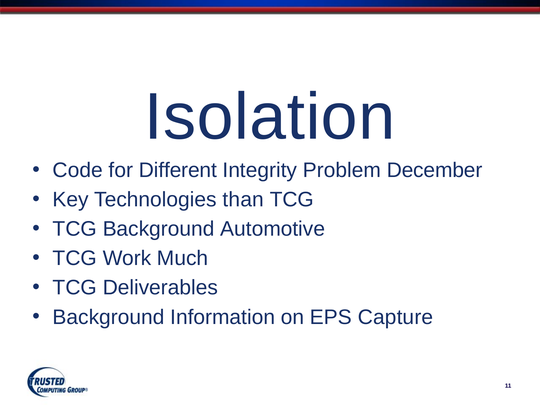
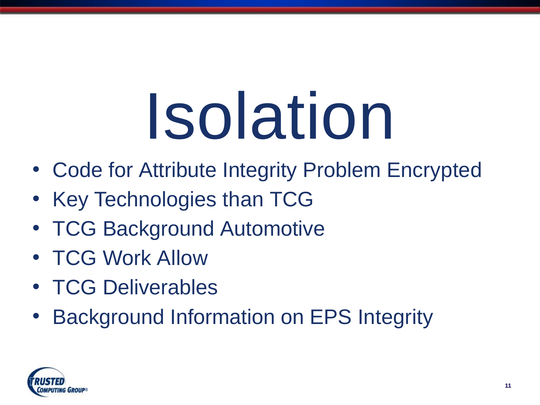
Different: Different -> Attribute (178, 170)
December: December -> Encrypted (434, 170)
Much: Much -> Allow (182, 258)
EPS Capture: Capture -> Integrity (396, 317)
